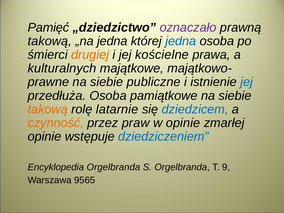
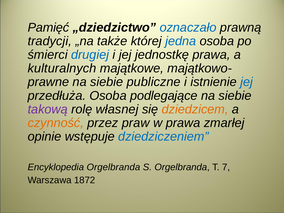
oznaczało colour: purple -> blue (188, 27)
takową: takową -> tradycji (50, 41)
„na jedna: jedna -> także (112, 41)
drugiej colour: orange -> blue (90, 55)
kościelne: kościelne -> jednostkę (162, 55)
pamiątkowe: pamiątkowe -> podlegające (164, 96)
takową colour: orange -> purple (48, 109)
latarnie: latarnie -> własnej (117, 109)
dziedzicem colour: blue -> orange (195, 109)
w opinie: opinie -> prawa (183, 123)
9: 9 -> 7 (226, 167)
9565: 9565 -> 1872 (85, 180)
